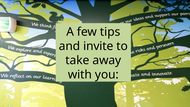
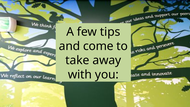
invite: invite -> come (98, 46)
